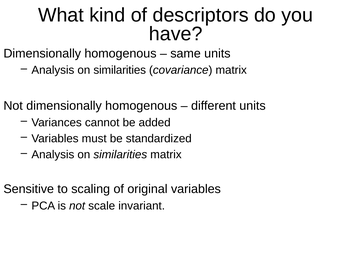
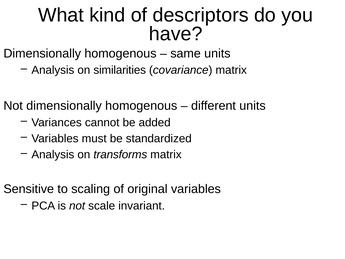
similarities: similarities -> transforms (120, 155)
